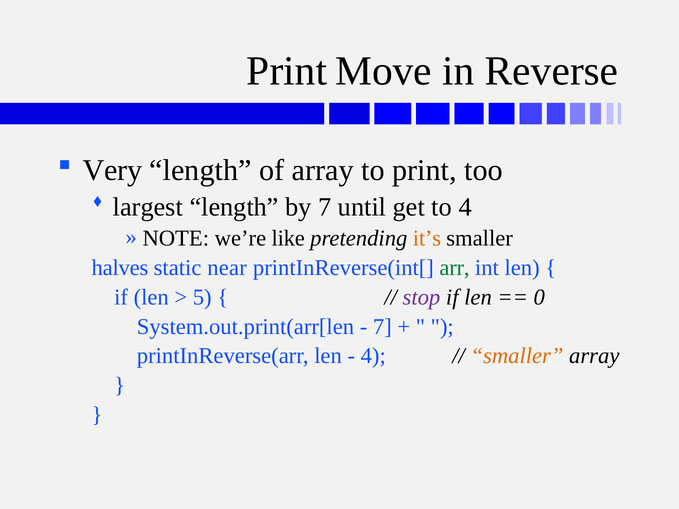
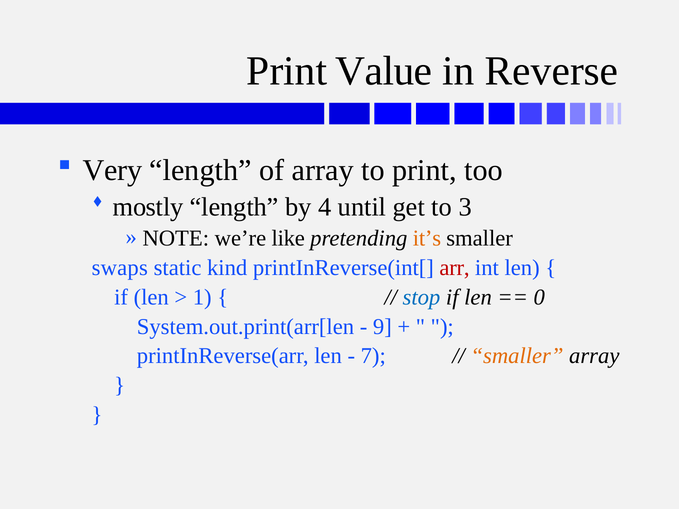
Move: Move -> Value (384, 71)
largest: largest -> mostly (148, 207)
by 7: 7 -> 4 (325, 207)
to 4: 4 -> 3 (465, 207)
halves: halves -> swaps (120, 268)
near: near -> kind (227, 268)
arr colour: green -> red (455, 268)
5: 5 -> 1 (202, 297)
stop colour: purple -> blue (421, 297)
7: 7 -> 9 (382, 327)
4: 4 -> 7 (373, 356)
